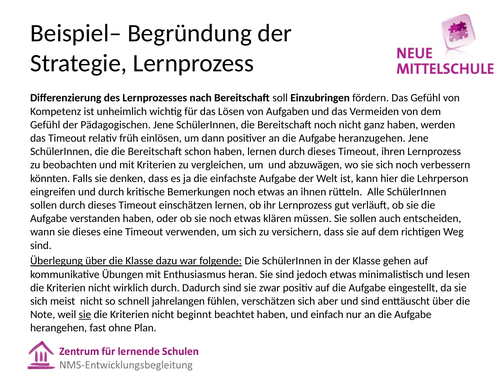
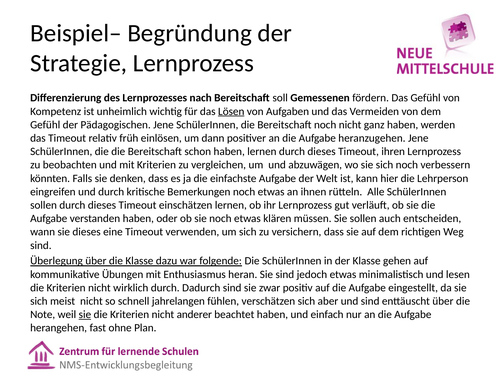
Einzubringen: Einzubringen -> Gemessenen (320, 98)
Lösen underline: none -> present (231, 111)
beginnt: beginnt -> anderer (194, 315)
